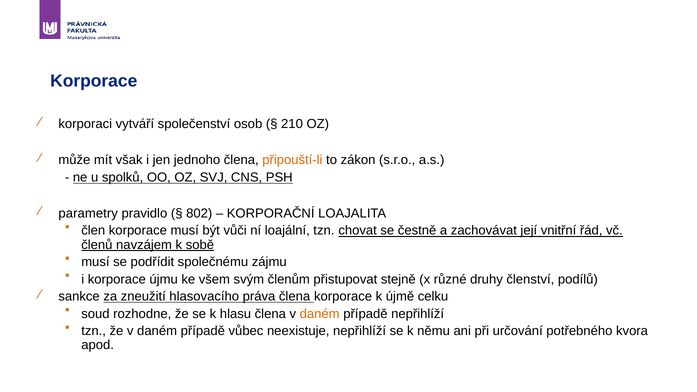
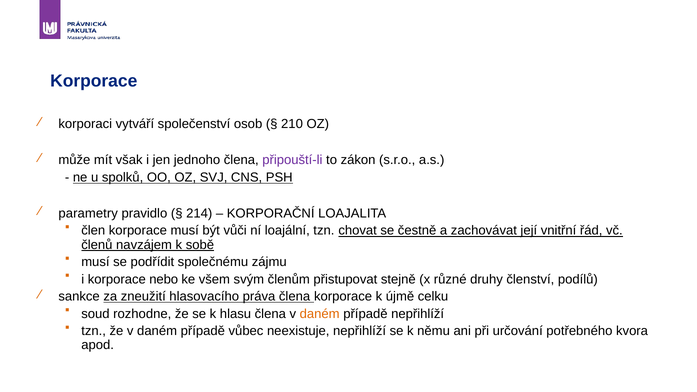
připouští-li colour: orange -> purple (292, 160)
802: 802 -> 214 (199, 213)
újmu: újmu -> nebo (164, 279)
